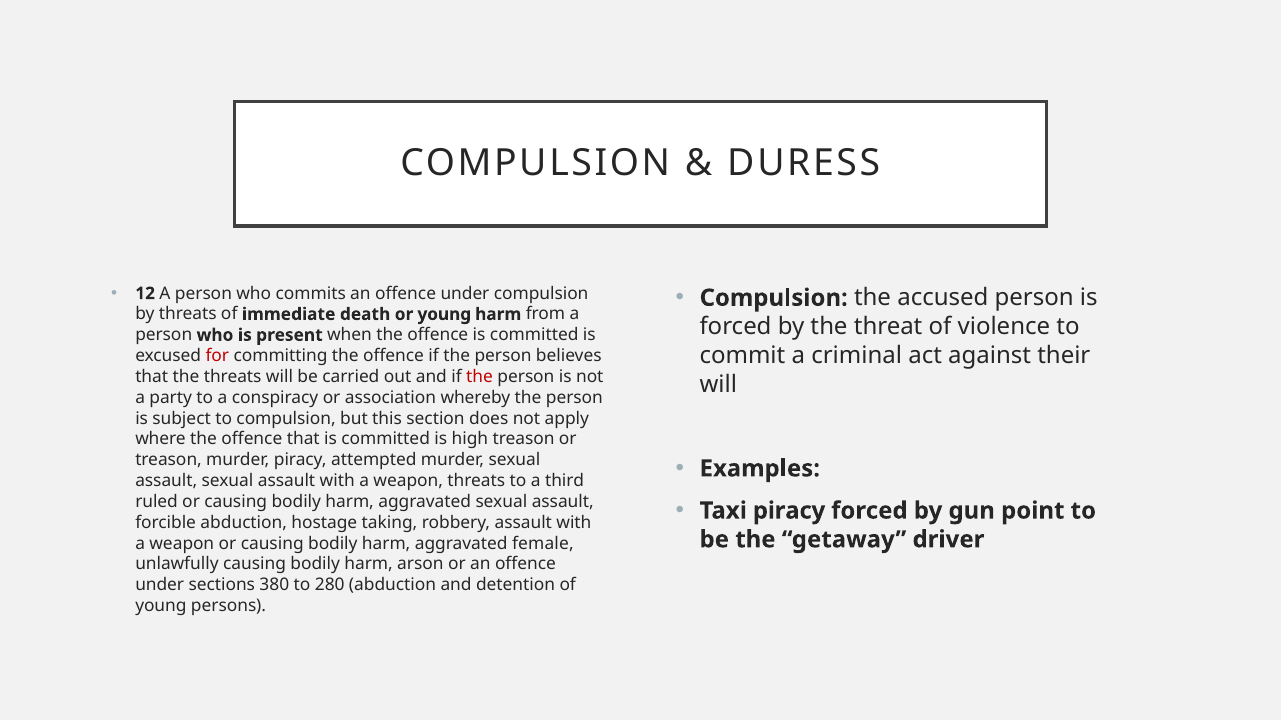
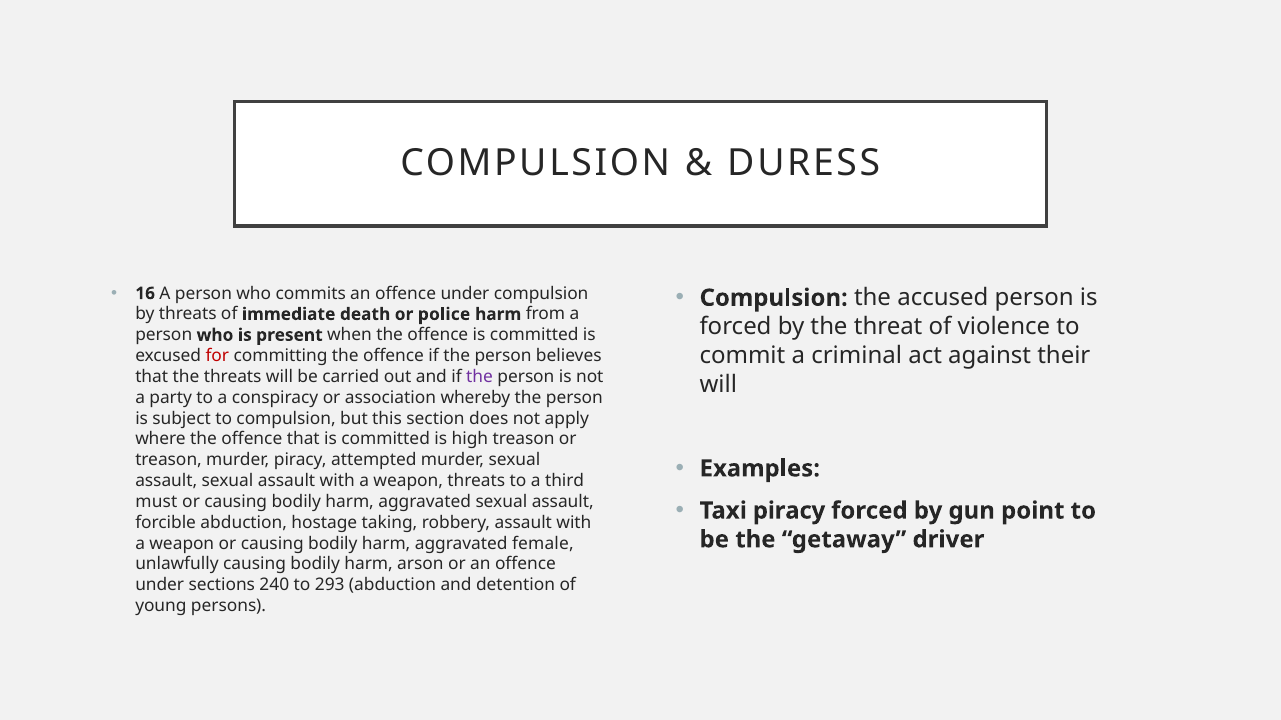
12: 12 -> 16 (145, 294)
or young: young -> police (444, 314)
the colour: red -> purple (480, 377)
ruled: ruled -> must (156, 502)
380: 380 -> 240 (274, 585)
280: 280 -> 293 (330, 585)
